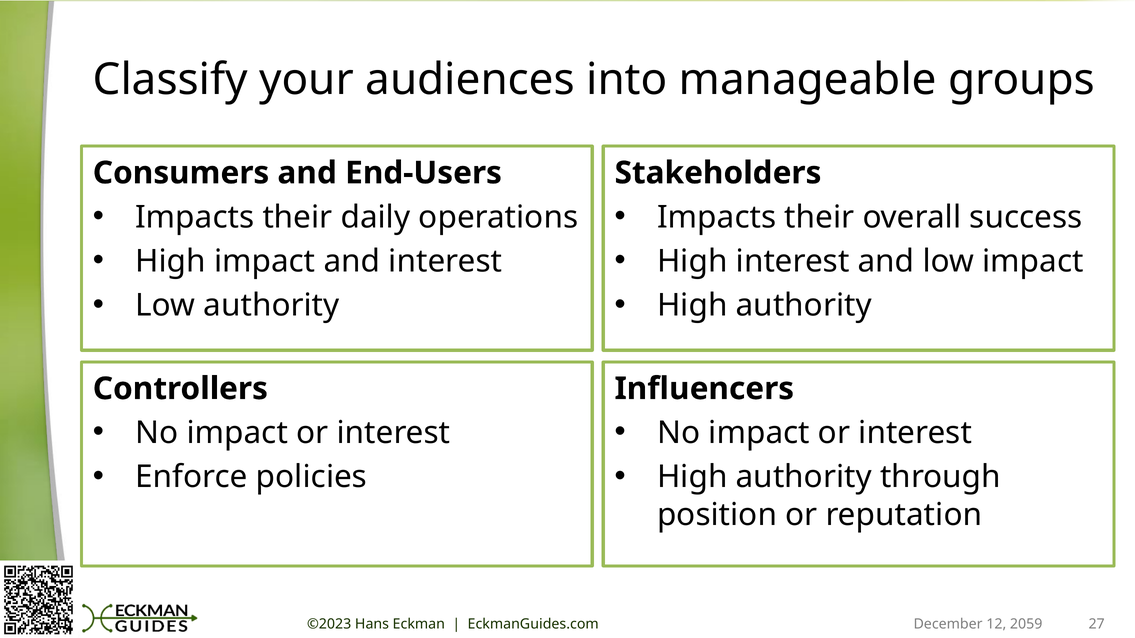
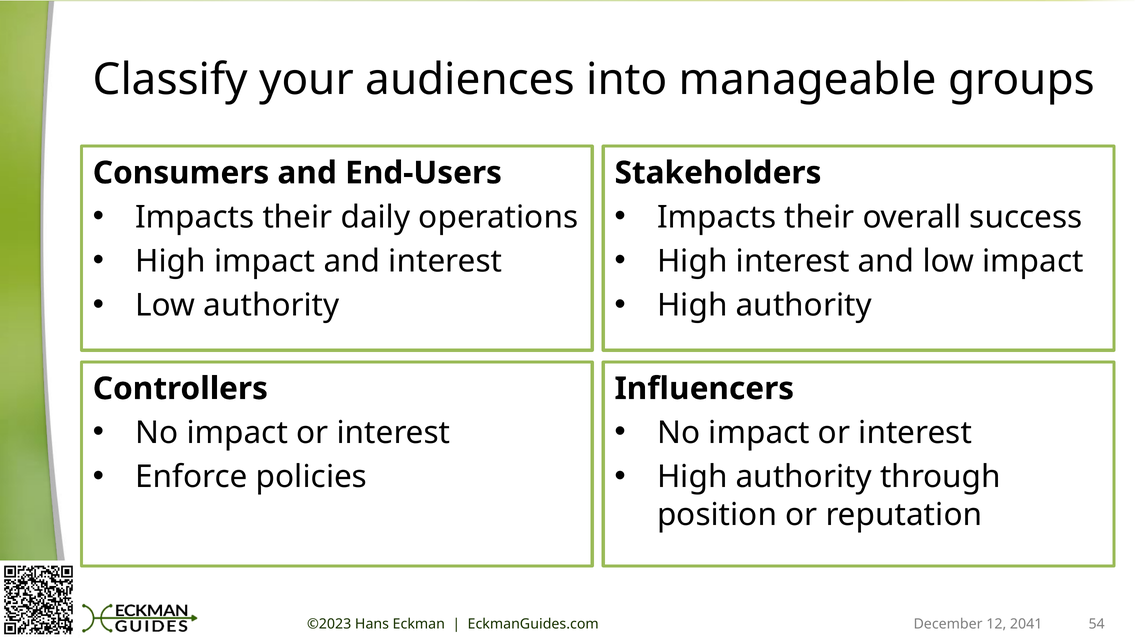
2059: 2059 -> 2041 (1026, 625)
27: 27 -> 54 (1097, 625)
